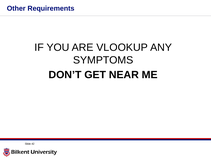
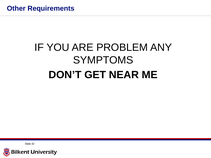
VLOOKUP: VLOOKUP -> PROBLEM (122, 48)
